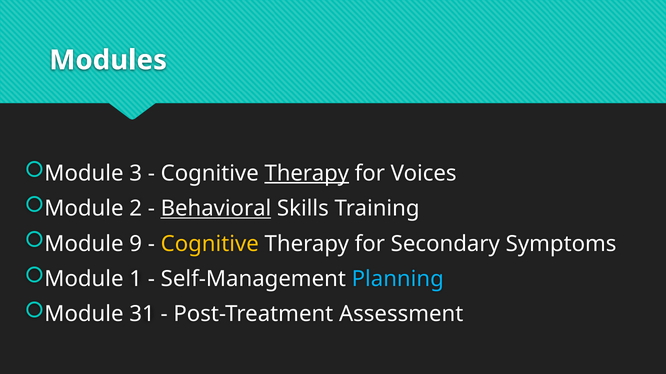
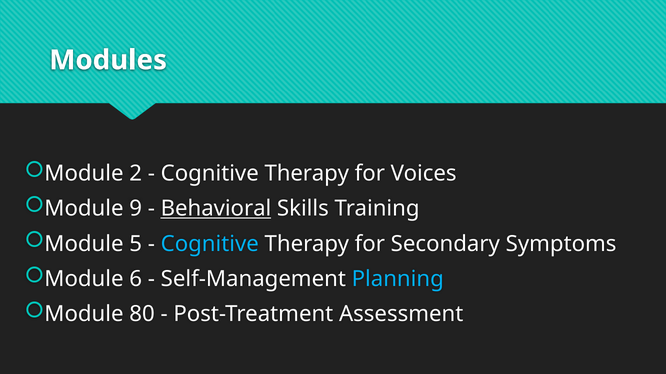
3: 3 -> 2 (136, 174)
Therapy underline: present -> none (307, 174)
2: 2 -> 9 (136, 209)
9: 9 -> 5 (136, 244)
Cognitive colour: yellow -> light blue (210, 244)
1: 1 -> 6 (136, 279)
31: 31 -> 80 (142, 315)
